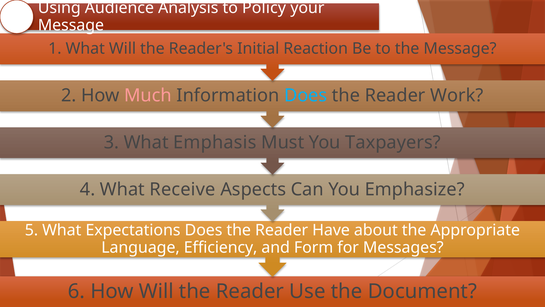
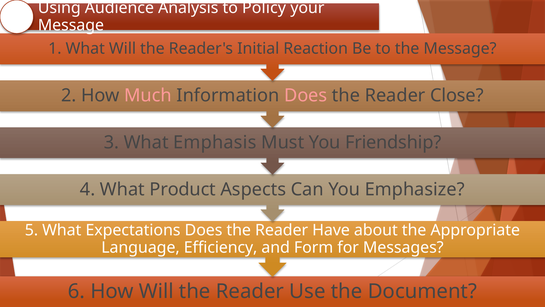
Does colour: light blue -> pink (306, 95)
Work: Work -> Close (457, 95)
Taxpayers: Taxpayers -> Friendship (393, 142)
Receive: Receive -> Product (183, 189)
